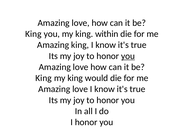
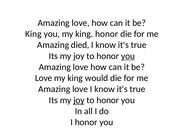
king within: within -> honor (107, 34)
Amazing king: king -> died (80, 45)
King: King -> Love (44, 78)
joy underline: none -> present (79, 100)
